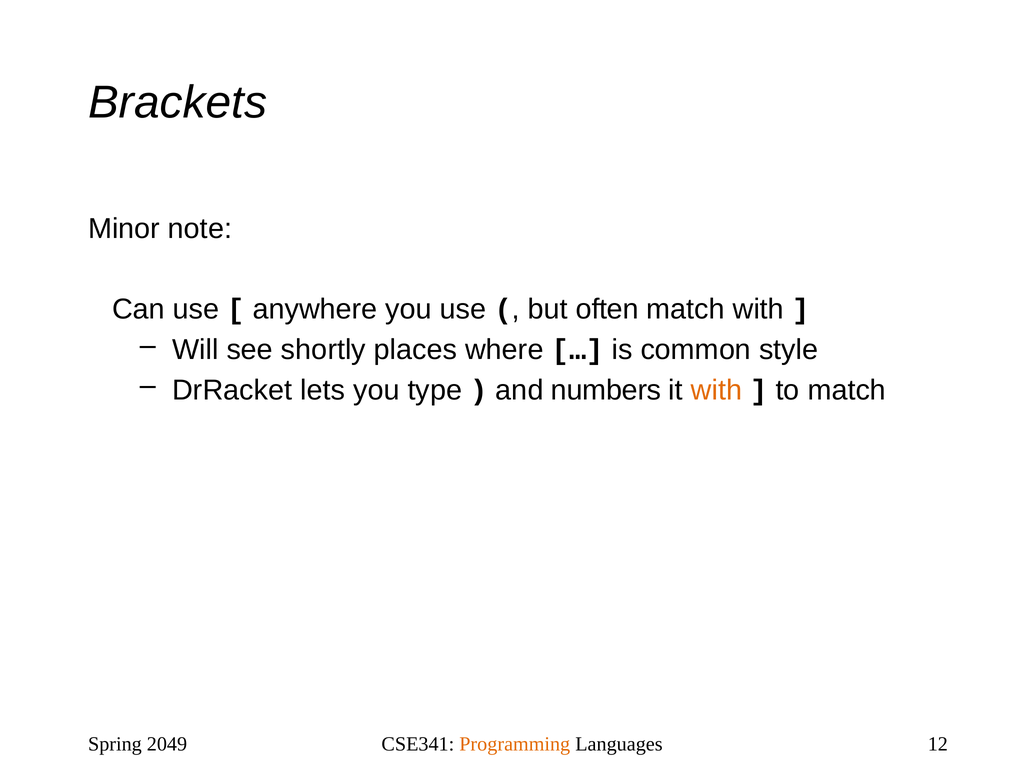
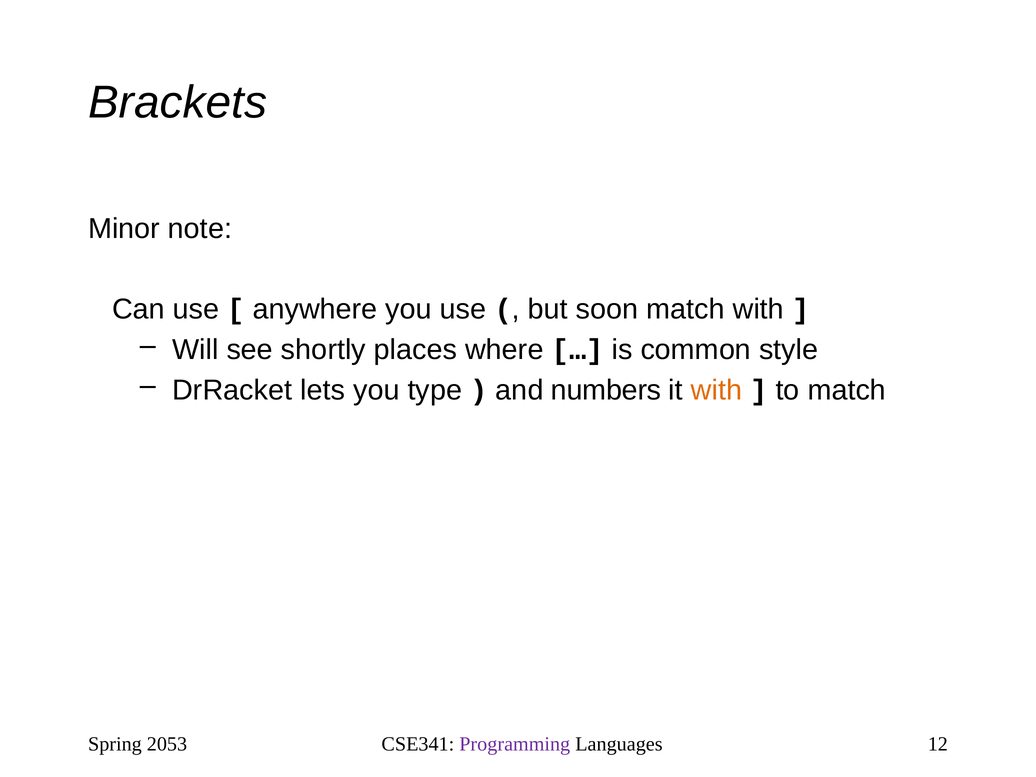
often: often -> soon (607, 309)
2049: 2049 -> 2053 (167, 744)
Programming colour: orange -> purple (515, 744)
